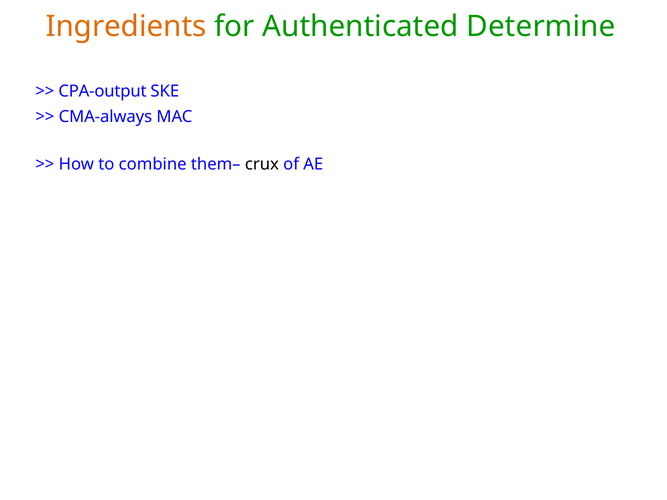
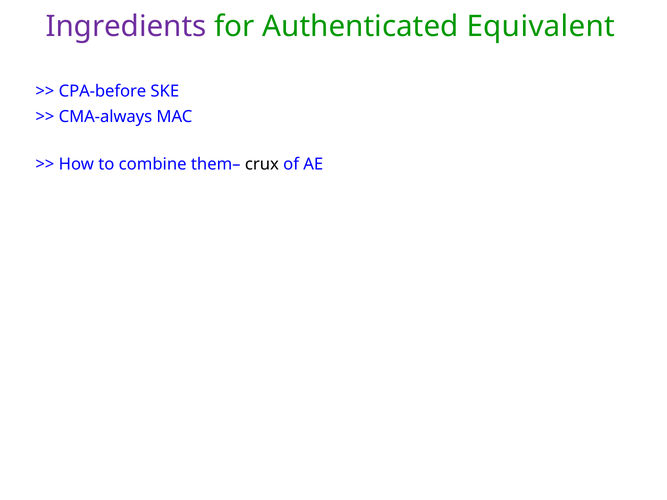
Ingredients colour: orange -> purple (126, 26)
Determine: Determine -> Equivalent (541, 26)
CPA-output: CPA-output -> CPA-before (102, 91)
